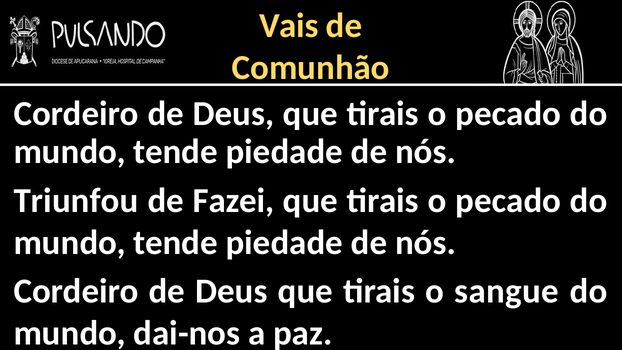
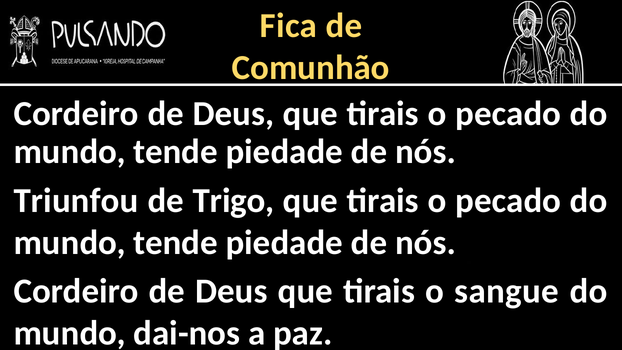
Vais: Vais -> Fica (288, 26)
Fazei: Fazei -> Trigo (233, 201)
